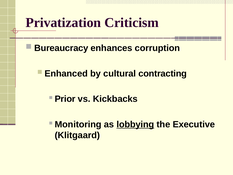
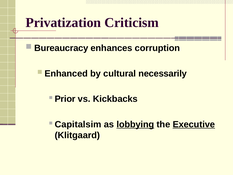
contracting: contracting -> necessarily (163, 73)
Monitoring: Monitoring -> Capitalsim (78, 124)
Executive underline: none -> present (194, 124)
